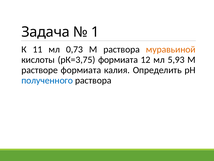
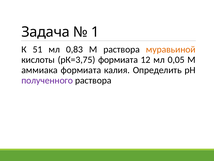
11: 11 -> 51 (38, 49)
0,73: 0,73 -> 0,83 (74, 49)
5,93: 5,93 -> 0,05 (176, 60)
растворе: растворе -> аммиака (40, 70)
полученного colour: blue -> purple (47, 80)
